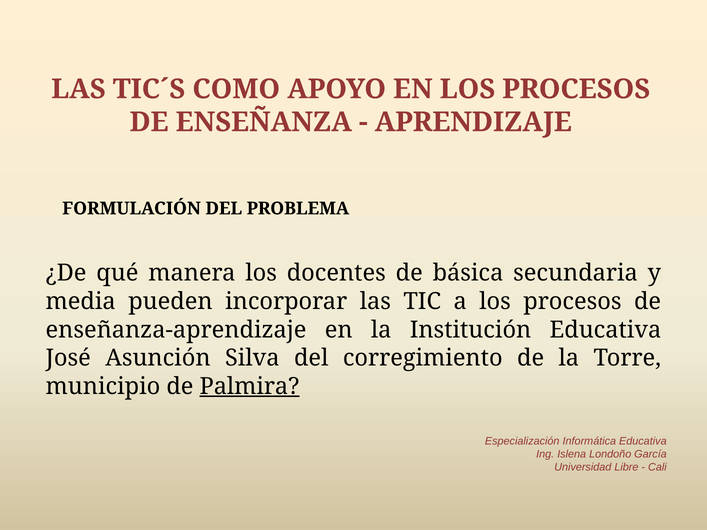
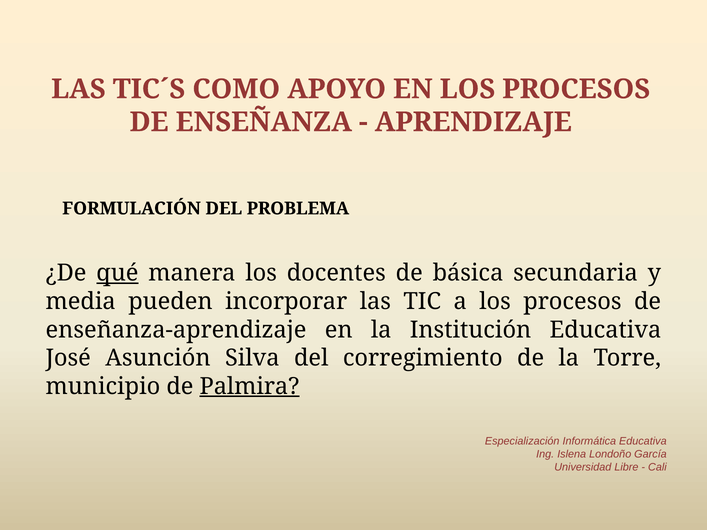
qué underline: none -> present (117, 273)
